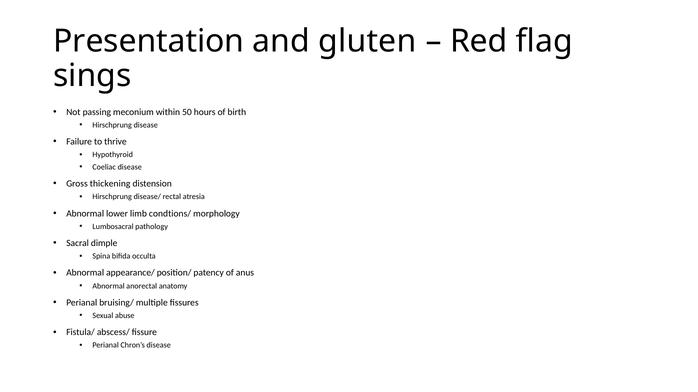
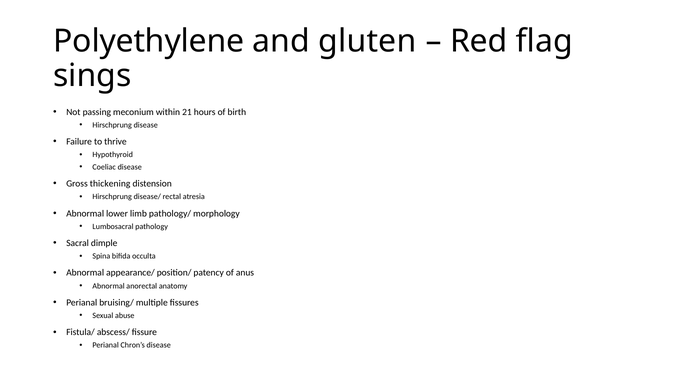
Presentation: Presentation -> Polyethylene (149, 41)
50: 50 -> 21 (187, 112)
condtions/: condtions/ -> pathology/ (170, 214)
